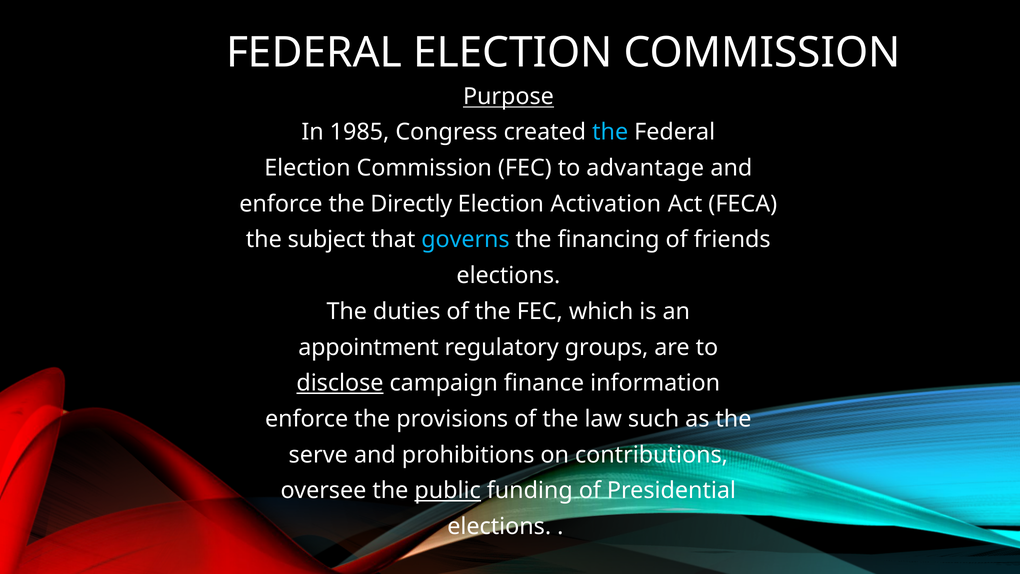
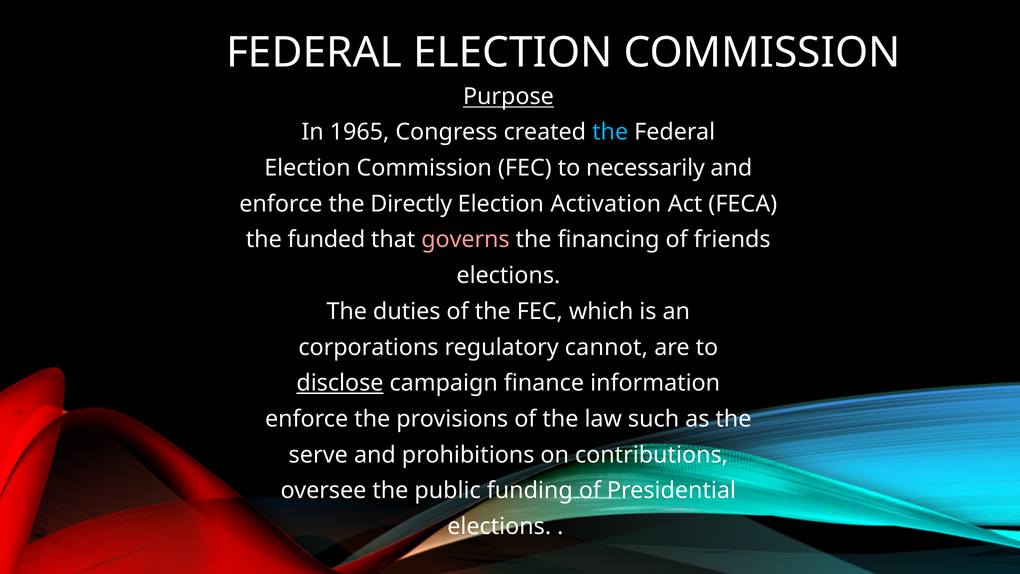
1985: 1985 -> 1965 (360, 132)
advantage: advantage -> necessarily (645, 168)
subject: subject -> funded (326, 240)
governs colour: light blue -> pink (465, 240)
appointment: appointment -> corporations (368, 347)
groups: groups -> cannot (606, 347)
public underline: present -> none (448, 490)
